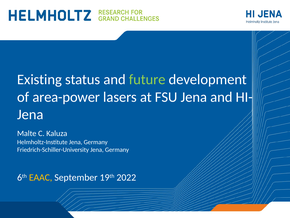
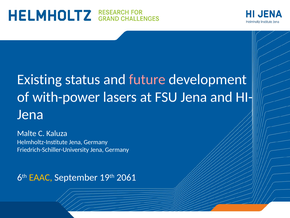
future colour: light green -> pink (147, 79)
area-power: area-power -> with-power (66, 97)
2022: 2022 -> 2061 (126, 177)
